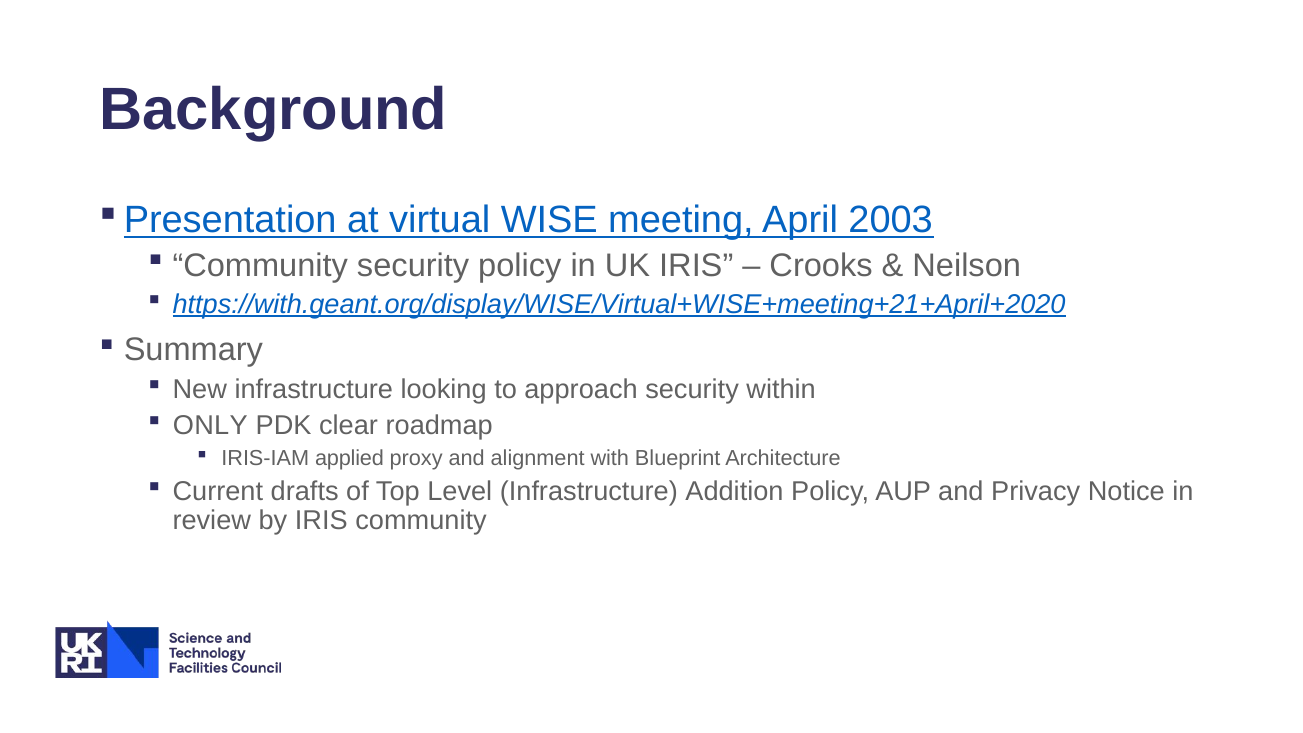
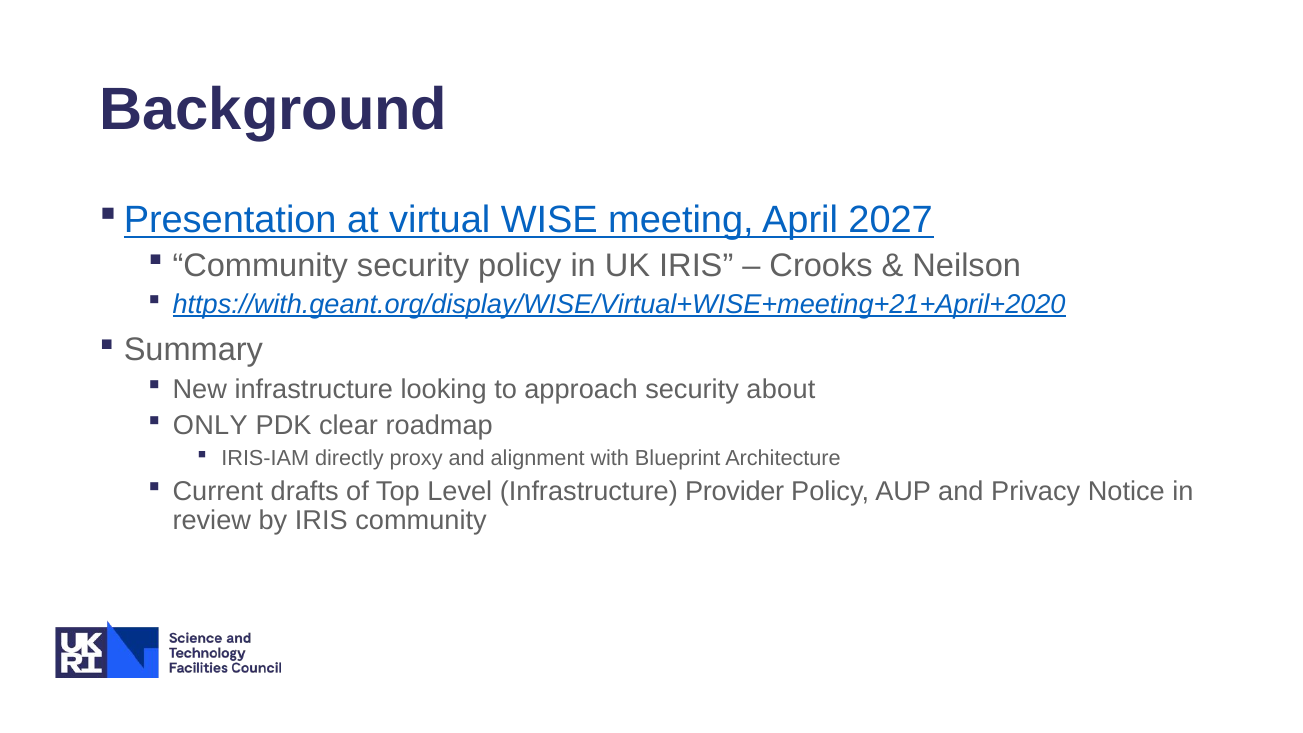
2003: 2003 -> 2027 (891, 220)
within: within -> about (781, 389)
applied: applied -> directly (349, 458)
Addition: Addition -> Provider (735, 491)
